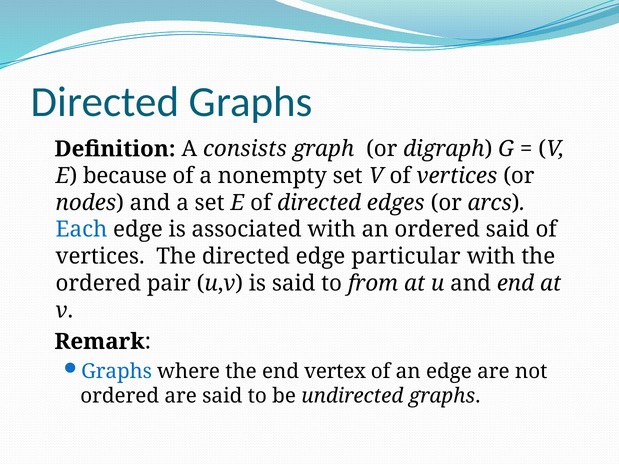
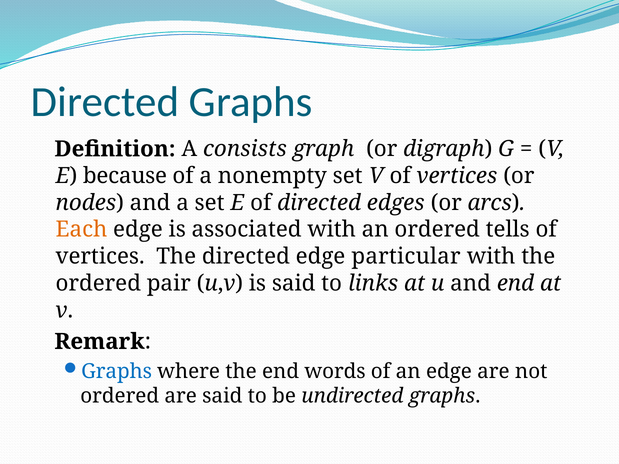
Each colour: blue -> orange (81, 230)
ordered said: said -> tells (508, 230)
from: from -> links (373, 283)
vertex: vertex -> words (335, 372)
